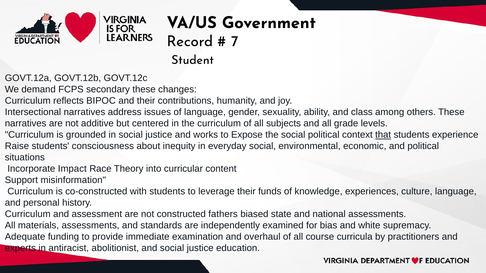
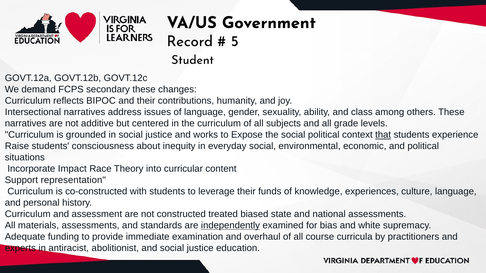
7: 7 -> 5 (235, 41)
misinformation: misinformation -> representation (73, 180)
fathers: fathers -> treated (223, 214)
independently underline: none -> present (230, 226)
